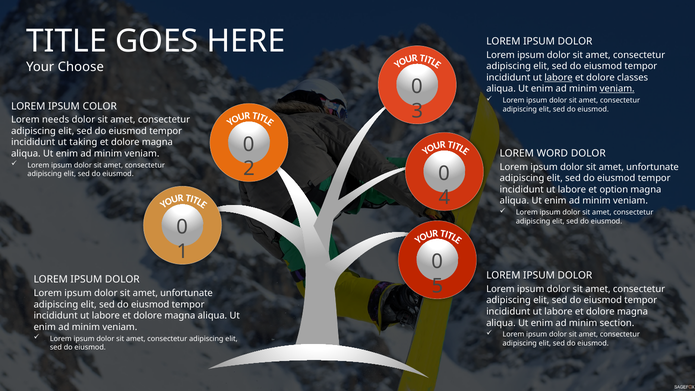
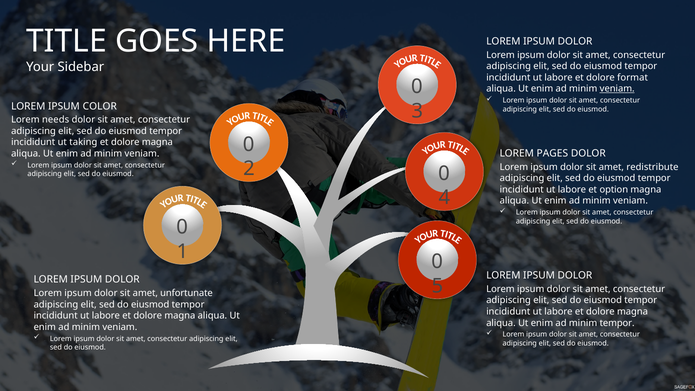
Choose: Choose -> Sidebar (81, 67)
labore underline: present -> none (559, 78)
classes: classes -> format (633, 78)
WORD: WORD -> PAGES (552, 154)
unfortunate: unfortunate -> redistribute (652, 167)
minim section: section -> tempor (617, 323)
